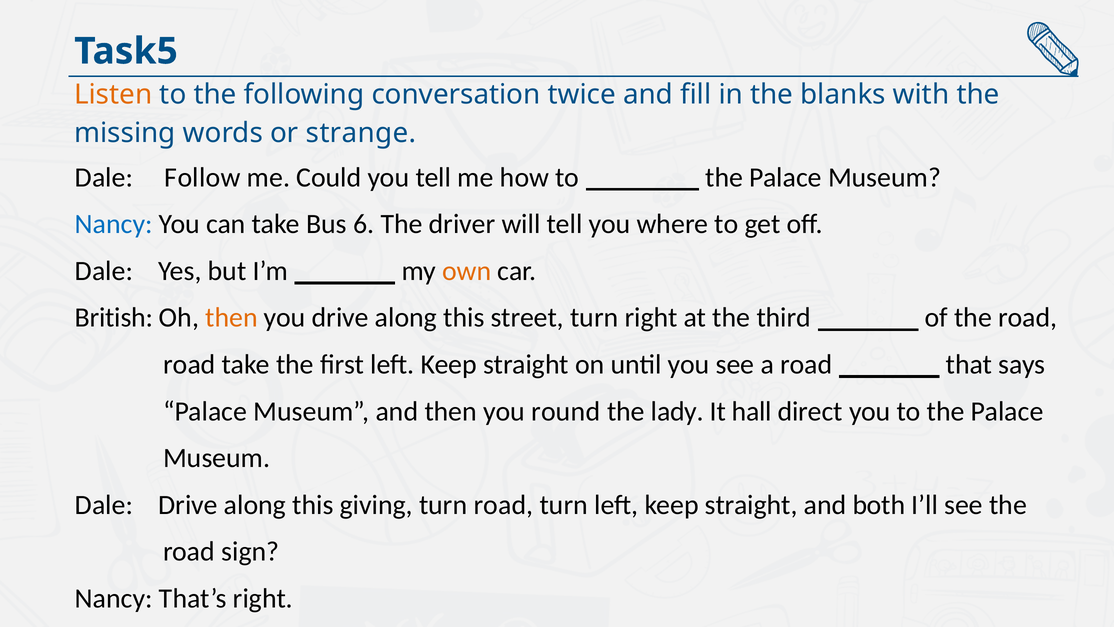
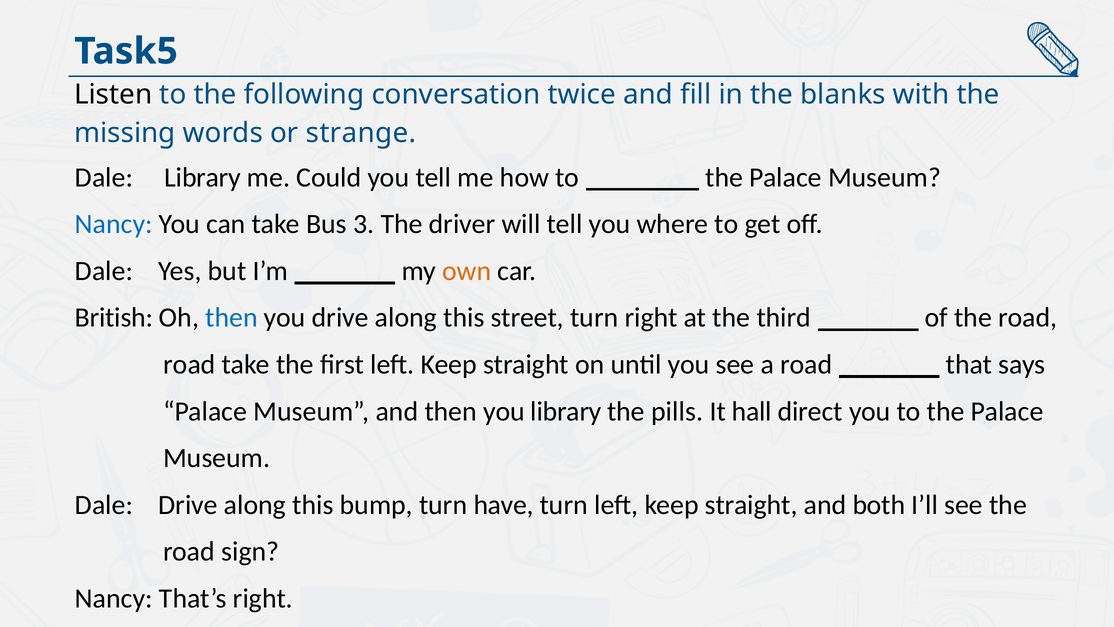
Listen colour: orange -> black (113, 95)
Dale Follow: Follow -> Library (203, 177)
6: 6 -> 3 (364, 224)
then colour: orange -> blue (231, 318)
you round: round -> library (566, 411)
lady: lady -> pills (677, 411)
giving: giving -> bump (376, 505)
turn road: road -> have (504, 505)
